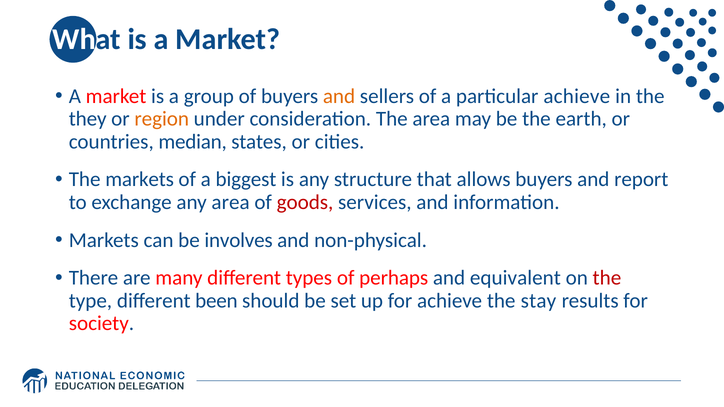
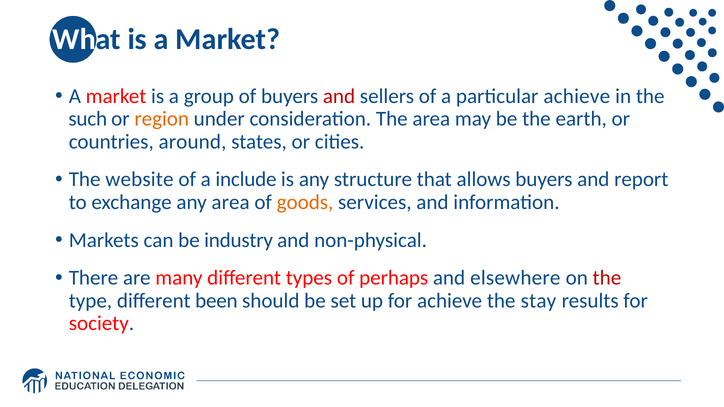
and colour: orange -> red (339, 96)
they: they -> such (88, 119)
median: median -> around (192, 142)
The markets: markets -> website (139, 180)
biggest: biggest -> include (246, 180)
goods colour: red -> orange (305, 202)
involves: involves -> industry (239, 240)
equivalent: equivalent -> elsewhere (515, 278)
